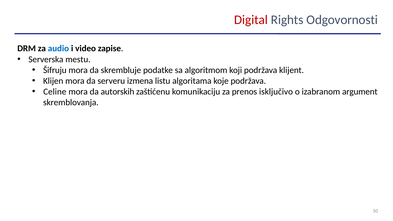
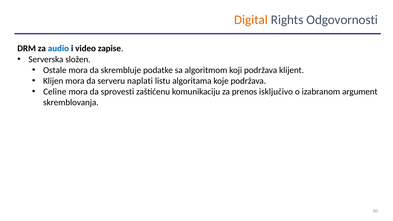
Digital colour: red -> orange (251, 20)
mestu: mestu -> složen (78, 59)
Šifruju: Šifruju -> Ostale (55, 70)
izmena: izmena -> naplati (140, 81)
autorskih: autorskih -> sprovesti (117, 92)
